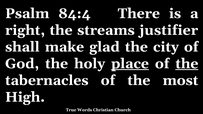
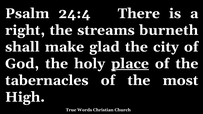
84:4: 84:4 -> 24:4 (74, 14)
justifier: justifier -> burneth (169, 30)
the underline: present -> none (187, 64)
